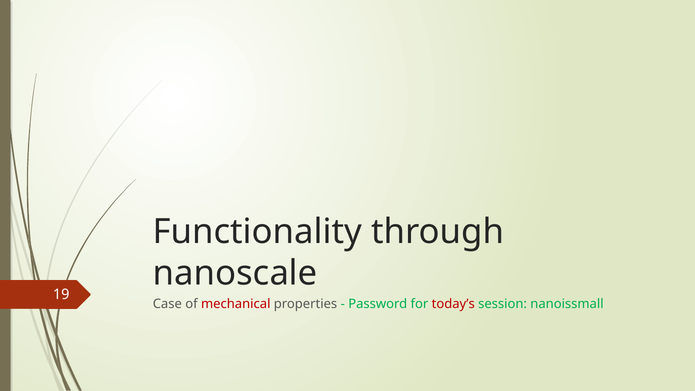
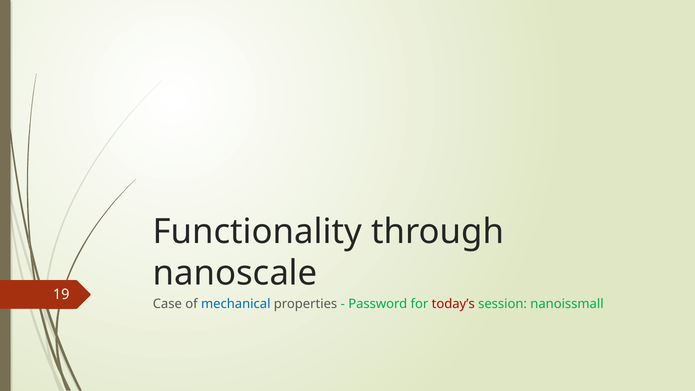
mechanical colour: red -> blue (236, 304)
